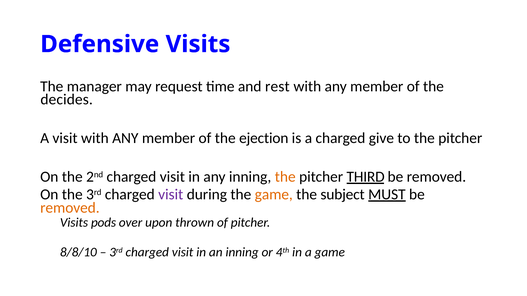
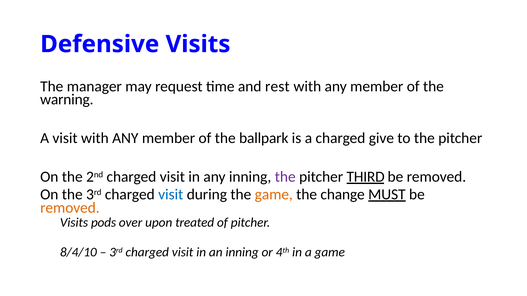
decides: decides -> warning (67, 100)
ejection: ejection -> ballpark (264, 138)
the colour: orange -> purple (285, 177)
visit colour: purple -> blue (171, 195)
subject: subject -> change (343, 195)
thrown: thrown -> treated (195, 223)
8/8/10: 8/8/10 -> 8/4/10 (78, 253)
